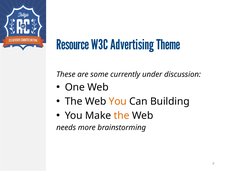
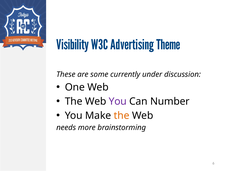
Resource: Resource -> Visibility (73, 45)
You colour: orange -> purple (118, 101)
Building: Building -> Number (170, 101)
